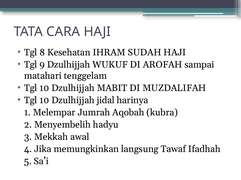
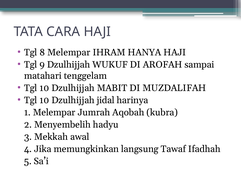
8 Kesehatan: Kesehatan -> Melempar (69, 53)
SUDAH: SUDAH -> HANYA (144, 53)
